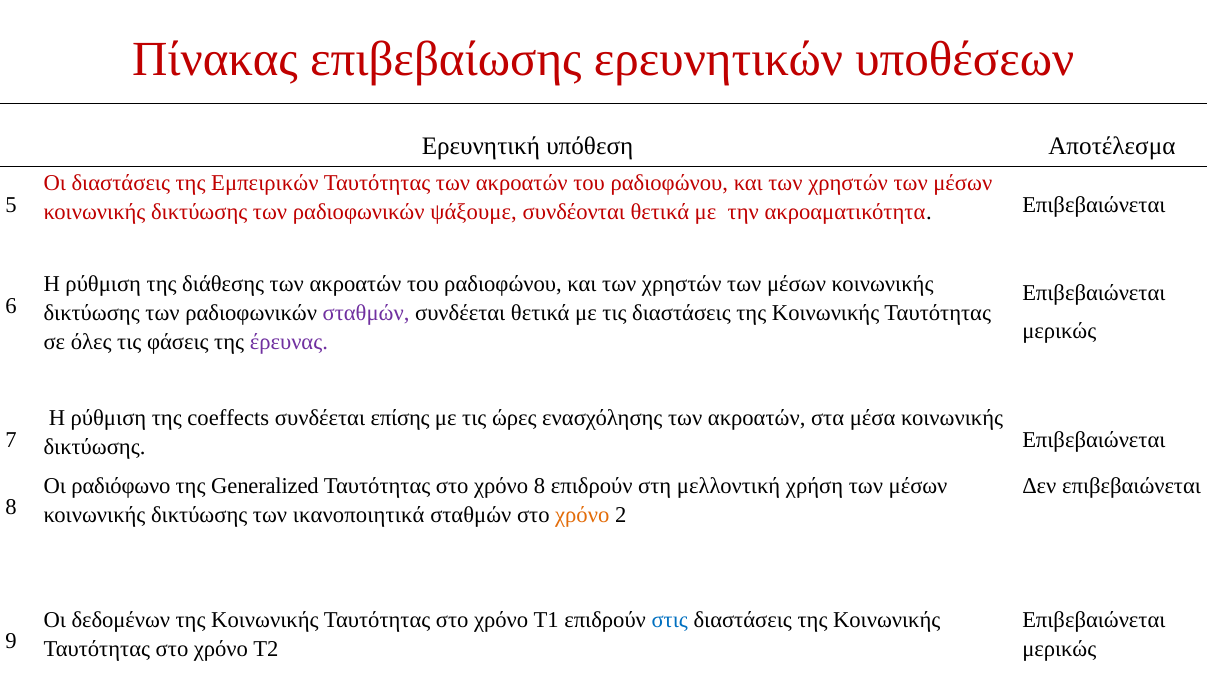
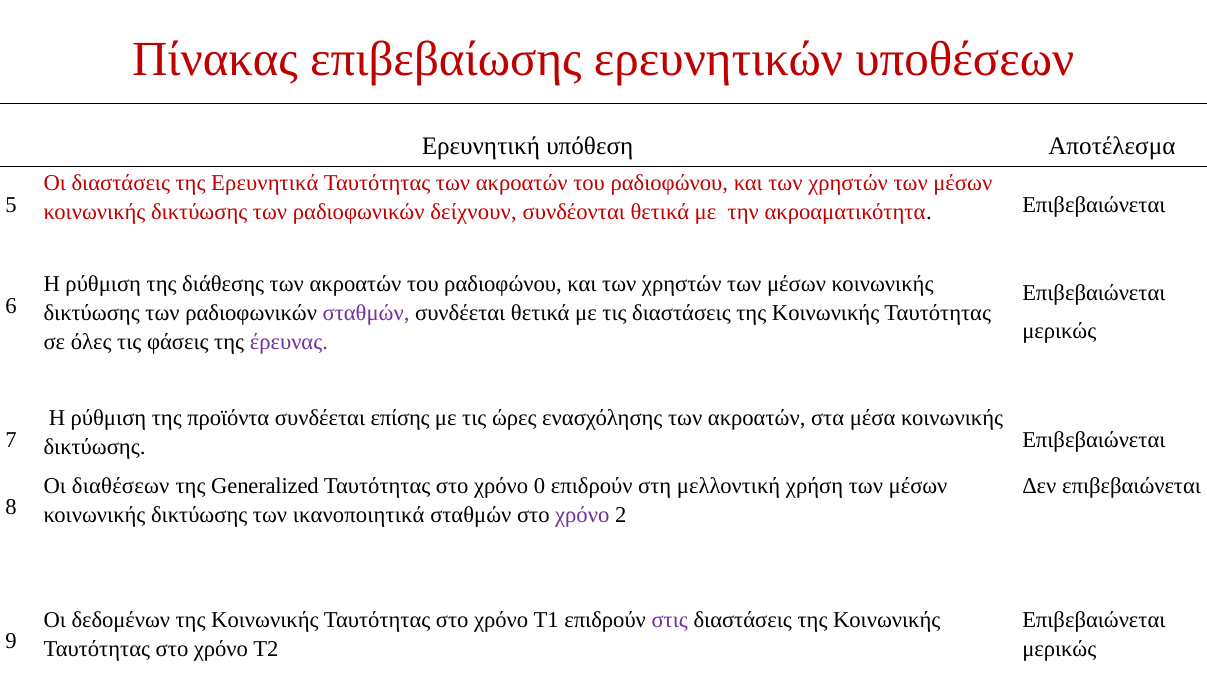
Εμπειρικών: Εμπειρικών -> Ερευνητικά (265, 183)
ψάξουμε: ψάξουμε -> δείχνουν (474, 212)
coeffects: coeffects -> προϊόντα (228, 418)
ραδιόφωνο: ραδιόφωνο -> διαθέσεων (121, 486)
χρόνο 8: 8 -> 0 (540, 486)
χρόνο colour: orange -> purple (582, 515)
στις colour: blue -> purple (670, 620)
